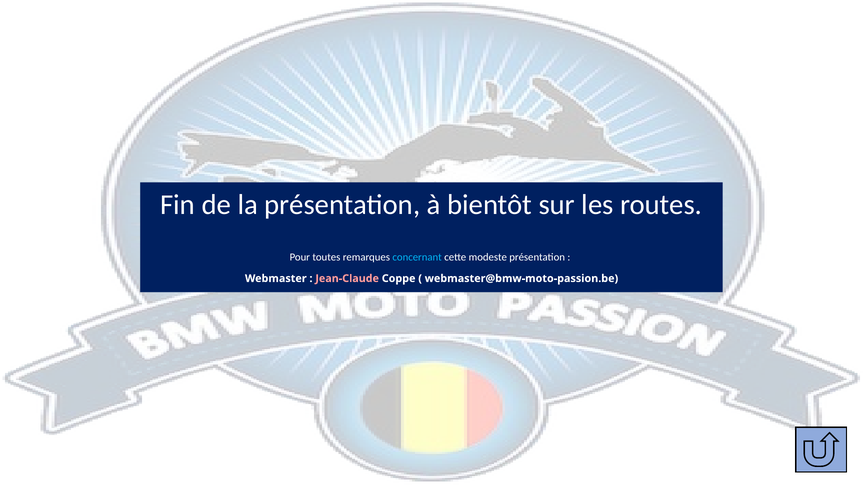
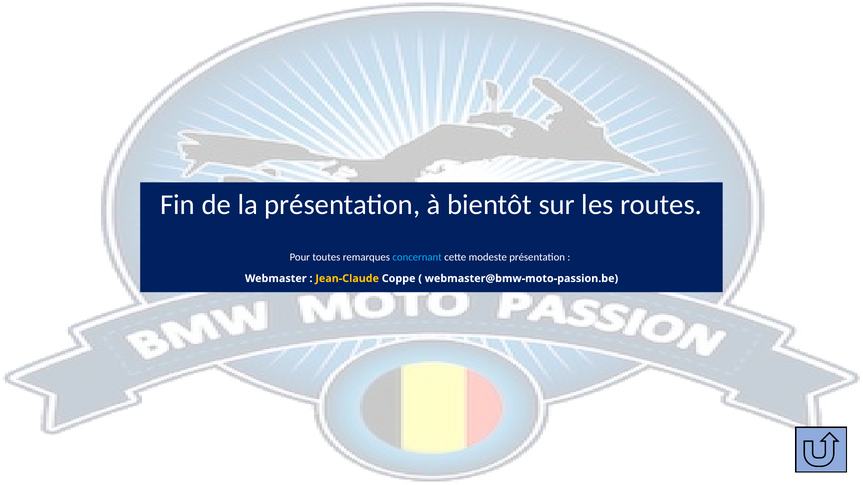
Jean-Claude colour: pink -> yellow (347, 279)
